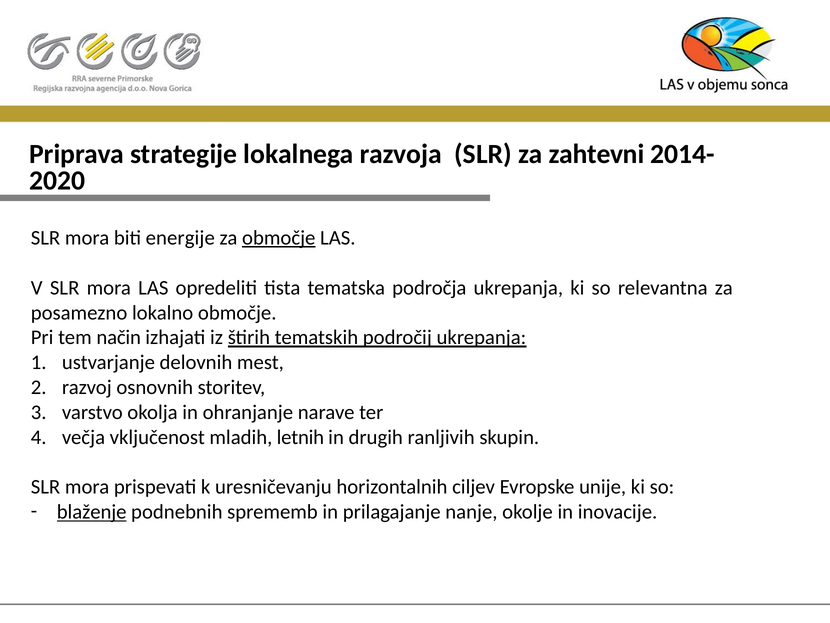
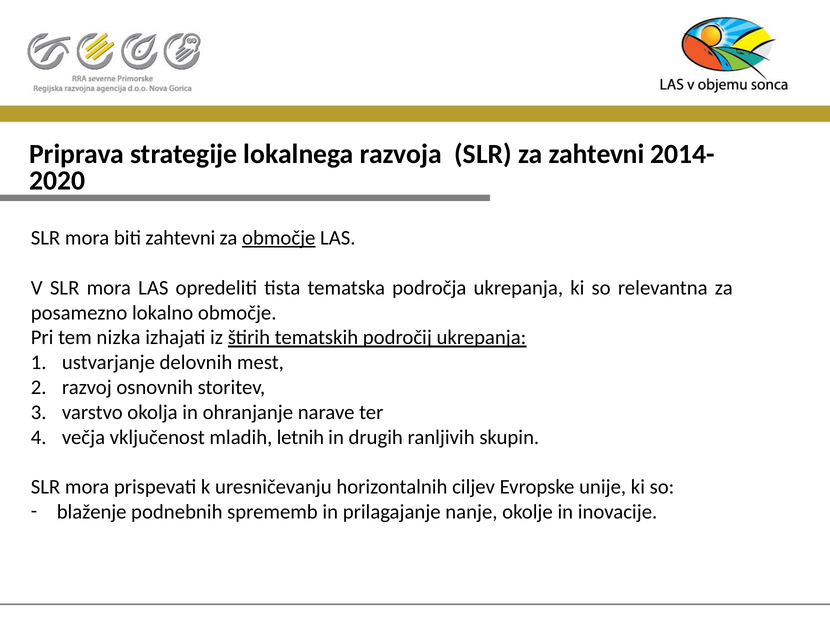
biti energije: energije -> zahtevni (180, 238)
način: način -> nizka (118, 337)
blaženje underline: present -> none (92, 512)
